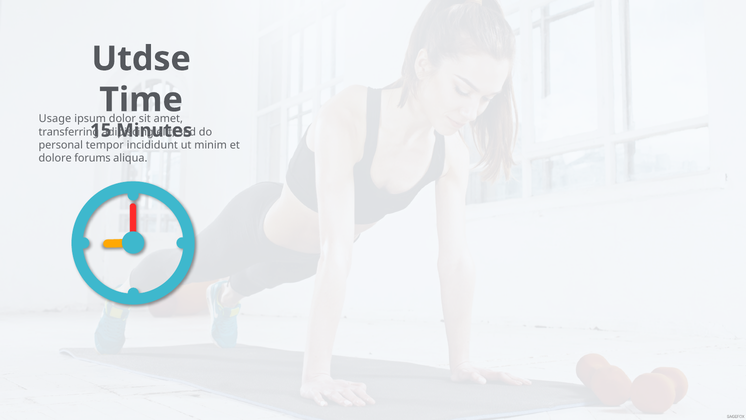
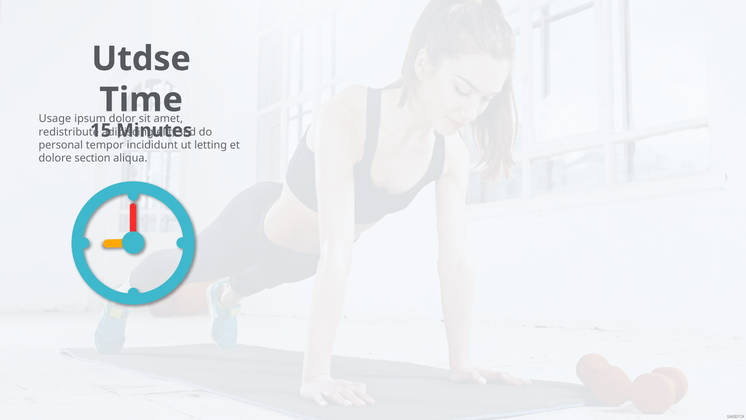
transferring: transferring -> redistribute (69, 132)
minim: minim -> letting (211, 145)
forums: forums -> section (93, 158)
